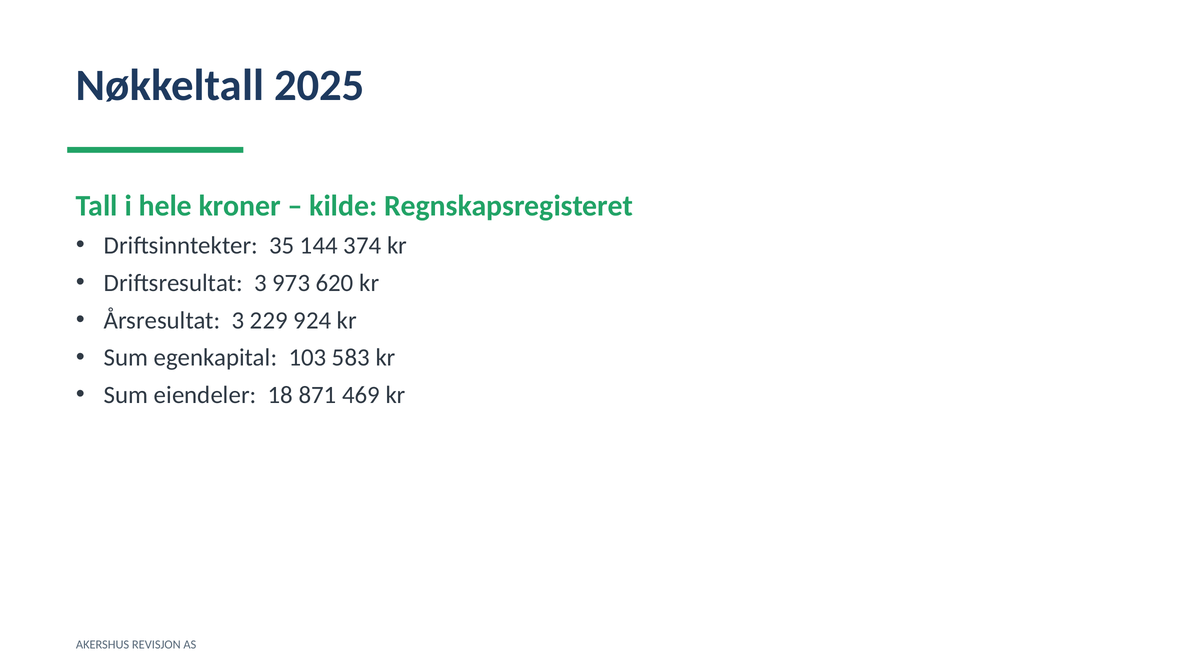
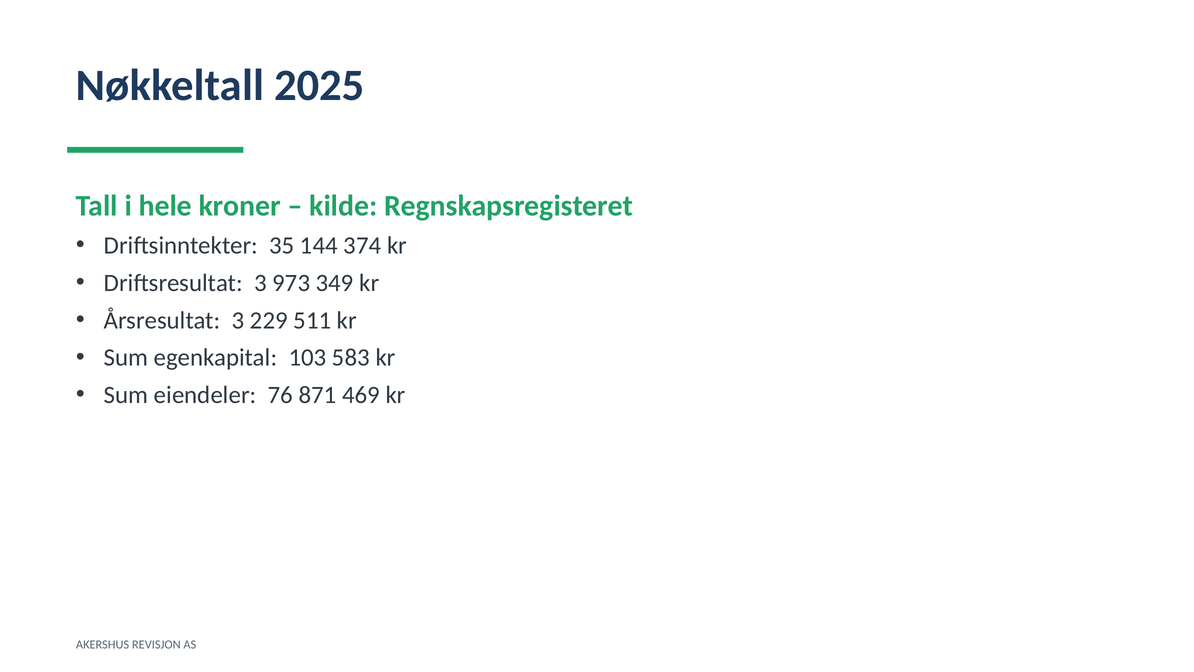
620: 620 -> 349 (335, 283)
924: 924 -> 511 (312, 320)
18: 18 -> 76 (280, 395)
